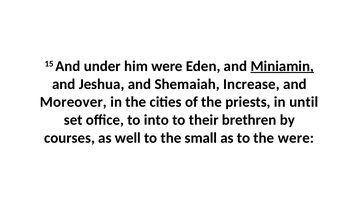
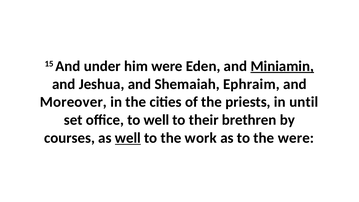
Increase: Increase -> Ephraim (251, 84)
to into: into -> well (157, 120)
well underline: none -> present (128, 138)
small: small -> work (201, 138)
